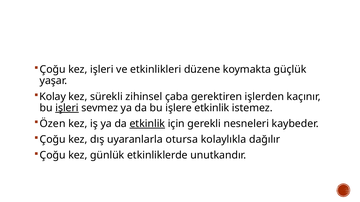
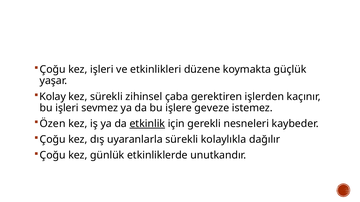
işleri underline: present -> none (67, 108)
işlere etkinlik: etkinlik -> geveze (212, 108)
uyaranlarla otursa: otursa -> sürekli (182, 140)
